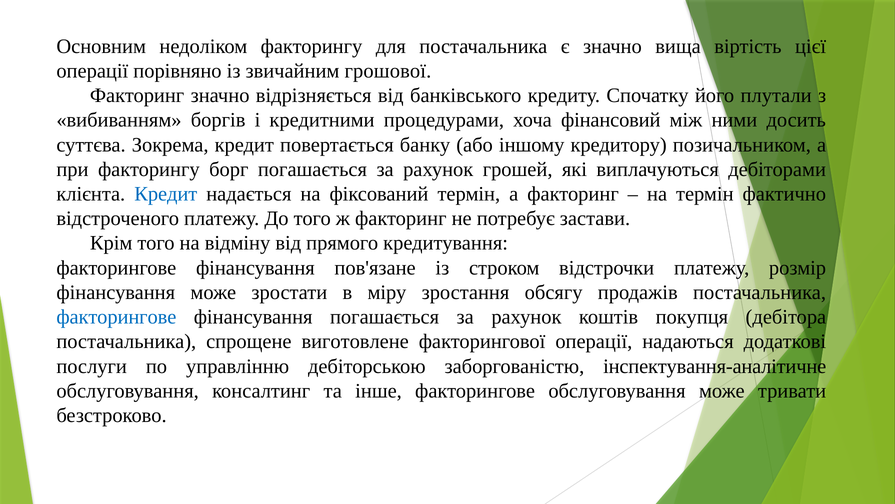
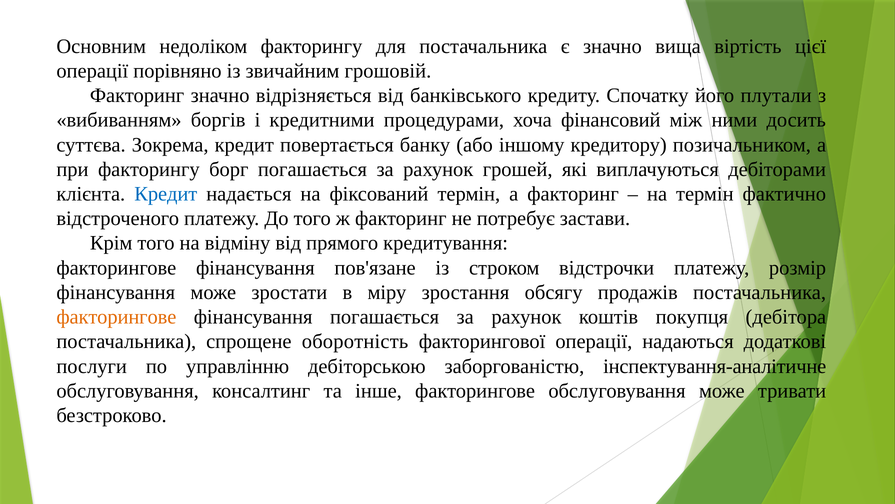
грошової: грошової -> грошовій (388, 71)
факторингове colour: blue -> orange (116, 317)
виготовлене: виготовлене -> оборотність (355, 341)
